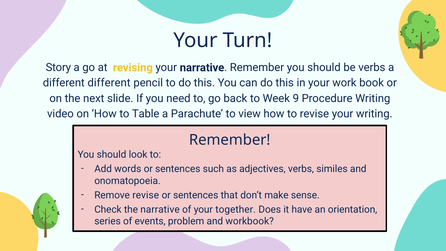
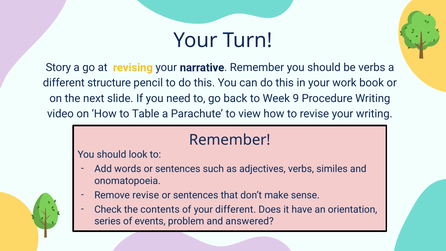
different different: different -> structure (109, 83)
the narrative: narrative -> contents (160, 209)
your together: together -> different (236, 209)
workbook: workbook -> answered (250, 221)
